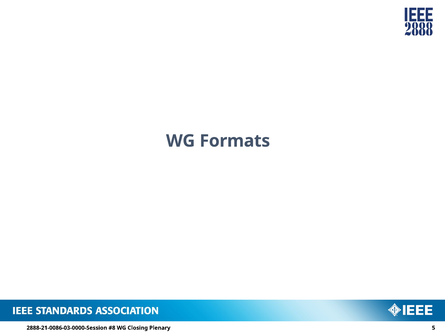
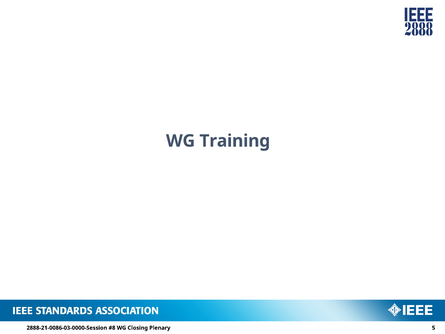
Formats: Formats -> Training (235, 141)
